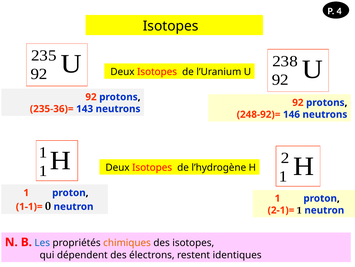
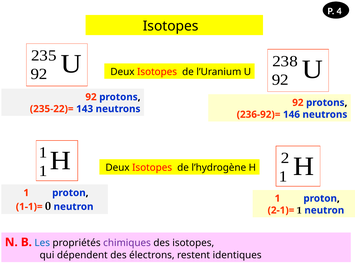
235-36)=: 235-36)= -> 235-22)= (52, 109)
248-92)=: 248-92)= -> 236-92)= (259, 114)
chimiques colour: orange -> purple (127, 242)
